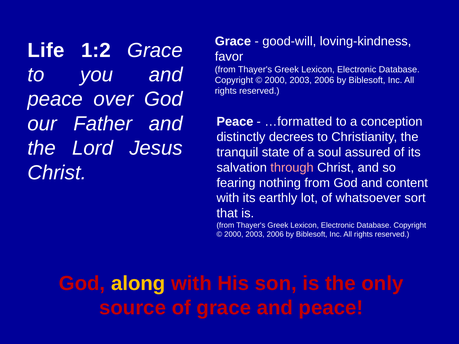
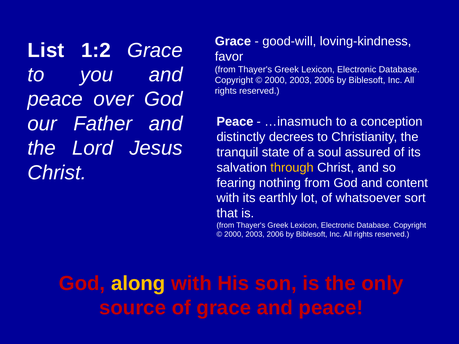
Life: Life -> List (46, 50)
…formatted: …formatted -> …inasmuch (298, 122)
through colour: pink -> yellow (292, 168)
